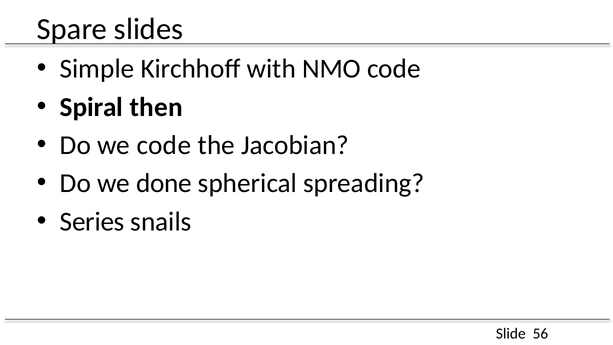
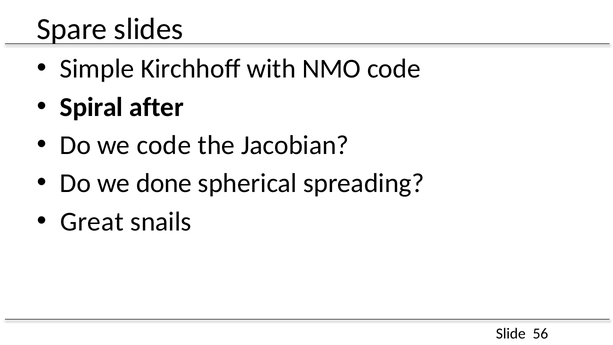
then: then -> after (157, 107)
Series: Series -> Great (92, 221)
